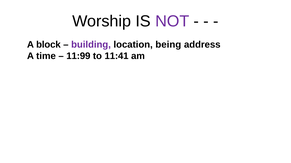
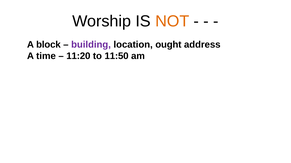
NOT colour: purple -> orange (172, 21)
being: being -> ought (168, 45)
11:99: 11:99 -> 11:20 (78, 56)
11:41: 11:41 -> 11:50 (117, 56)
